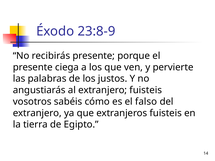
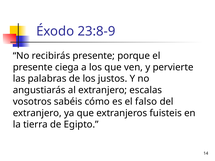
extranjero fuisteis: fuisteis -> escalas (146, 90)
